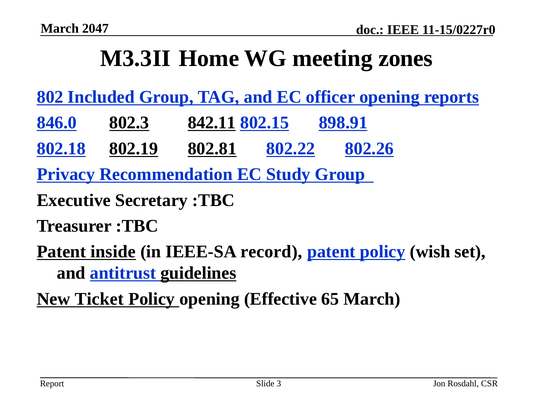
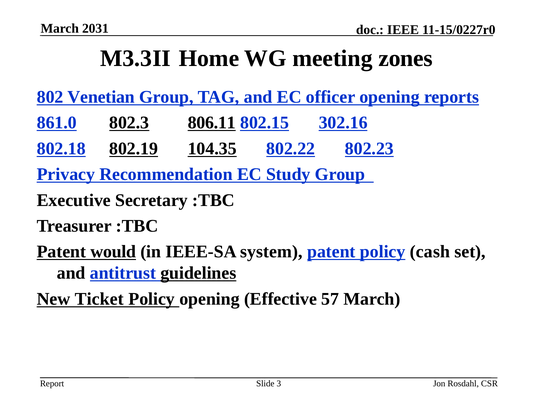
2047: 2047 -> 2031 (95, 28)
Included: Included -> Venetian (101, 97)
846.0: 846.0 -> 861.0 (57, 123)
842.11: 842.11 -> 806.11 (212, 123)
898.91: 898.91 -> 302.16 (343, 123)
802.81: 802.81 -> 104.35 (212, 148)
802.26: 802.26 -> 802.23 (369, 148)
inside: inside -> would (113, 252)
record: record -> system (271, 252)
wish: wish -> cash (430, 252)
65: 65 -> 57 (330, 299)
